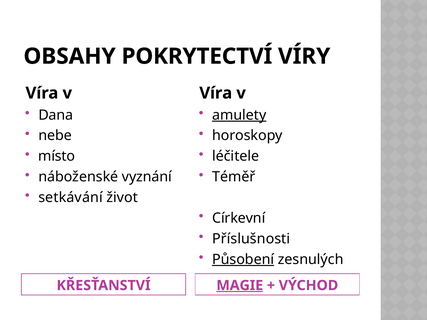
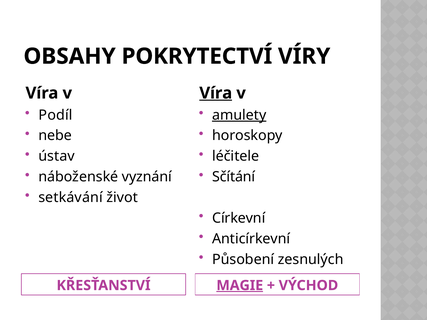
Víra underline: none -> present (216, 93)
Dana: Dana -> Podíl (56, 115)
místo: místo -> ústav (57, 156)
Téměř: Téměř -> Sčítání (234, 177)
Příslušnosti: Příslušnosti -> Anticírkevní (251, 239)
Působení underline: present -> none (243, 260)
